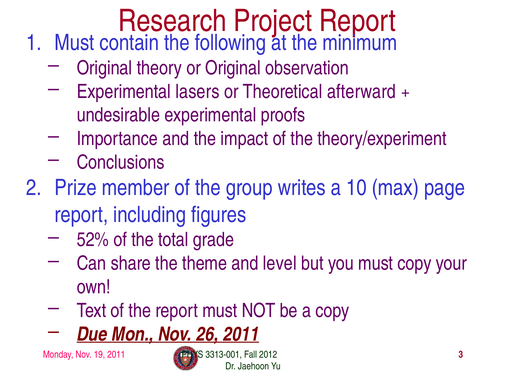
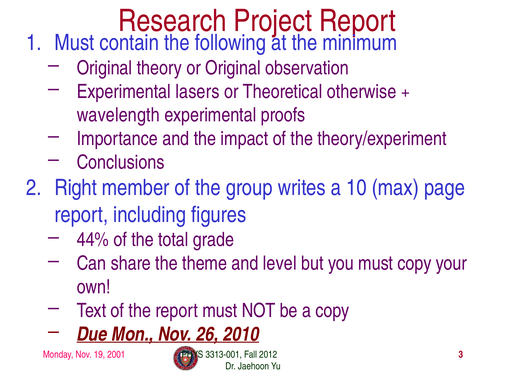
afterward: afterward -> otherwise (362, 92)
undesirable: undesirable -> wavelength (118, 115)
Prize: Prize -> Right (76, 188)
52%: 52% -> 44% (93, 240)
26 2011: 2011 -> 2010 (241, 335)
19 2011: 2011 -> 2001 (116, 355)
